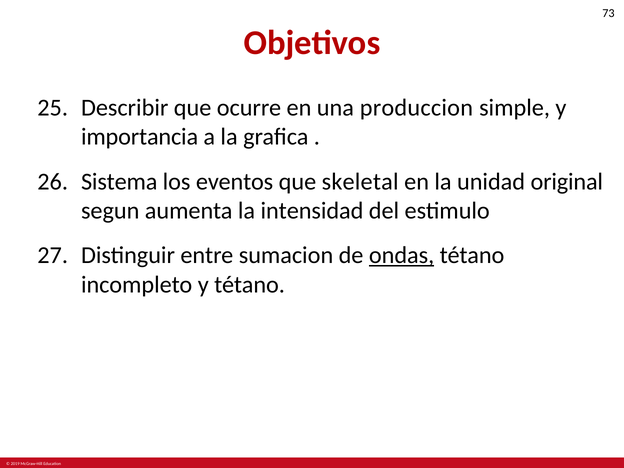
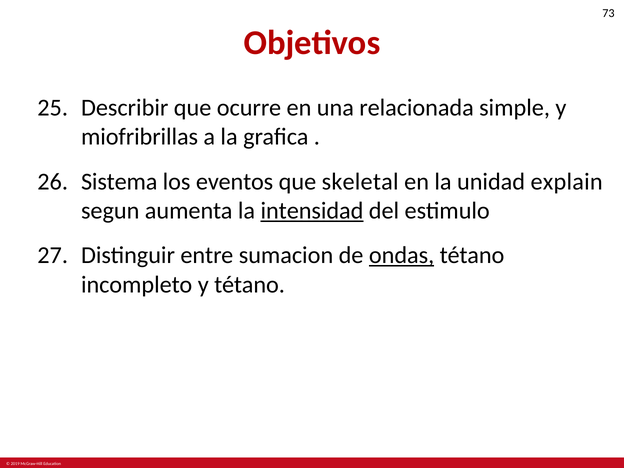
produccion: produccion -> relacionada (417, 108)
importancia: importancia -> miofribrillas (140, 137)
original: original -> explain (567, 182)
intensidad underline: none -> present (312, 211)
